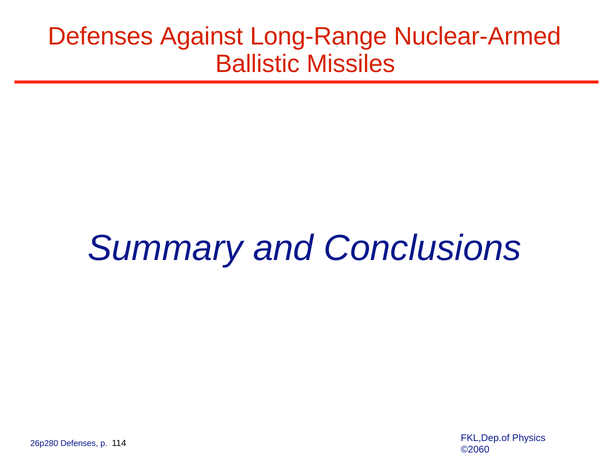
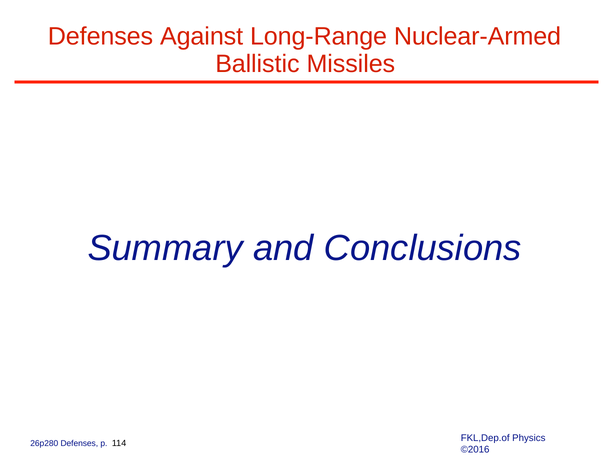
©2060: ©2060 -> ©2016 (475, 450)
